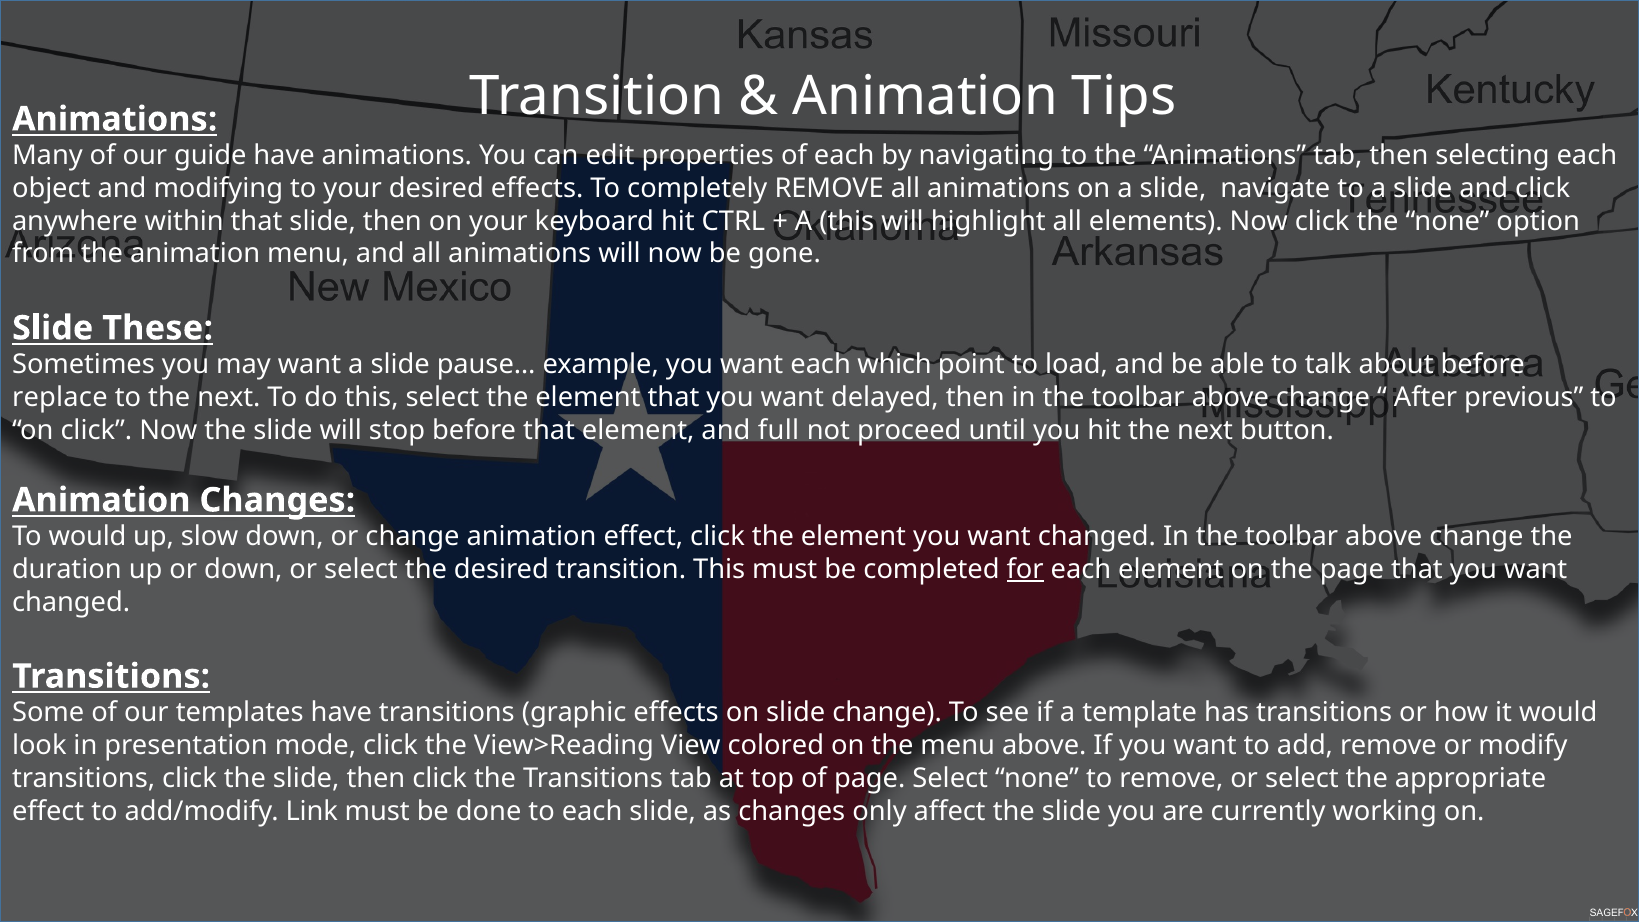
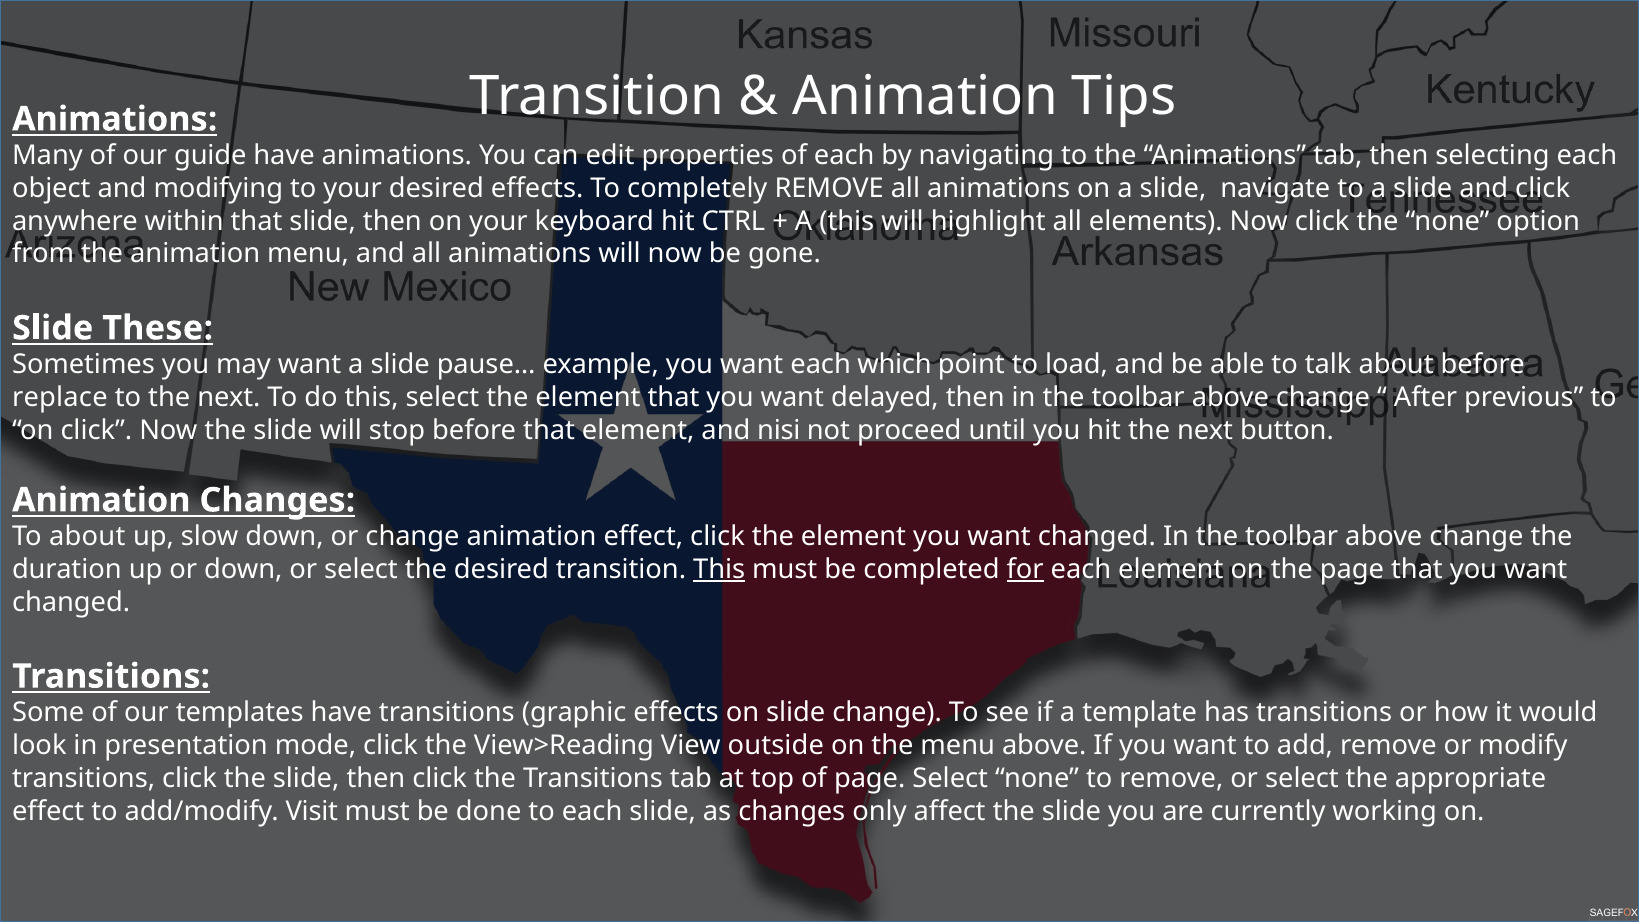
full: full -> nisi (779, 430)
To would: would -> about (87, 537)
This underline: none -> present (719, 569)
colored: colored -> outside (776, 745)
Link: Link -> Visit (312, 811)
